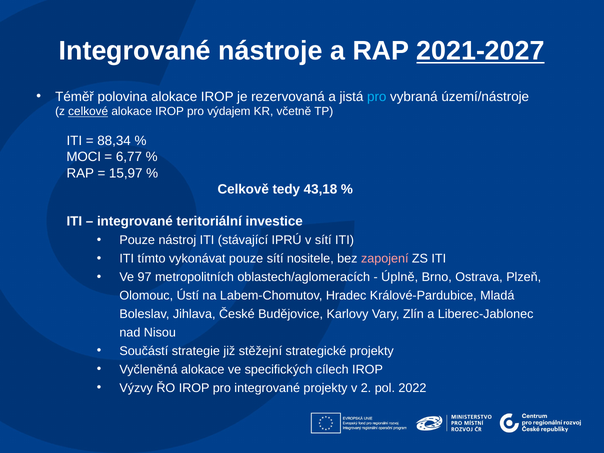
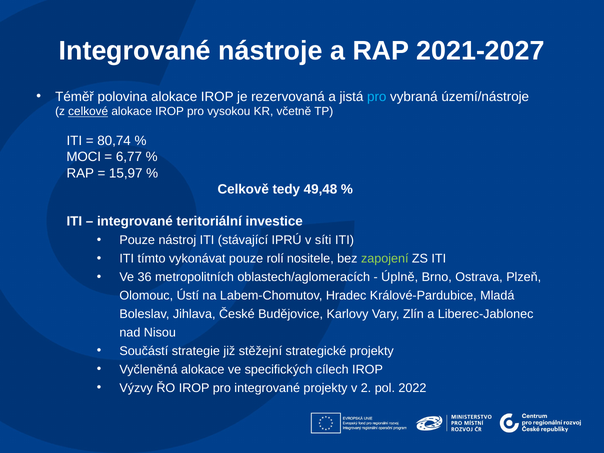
2021-2027 underline: present -> none (480, 51)
výdajem: výdajem -> vysokou (229, 112)
88,34: 88,34 -> 80,74 (114, 141)
43,18: 43,18 -> 49,48 (320, 189)
v sítí: sítí -> síti (323, 240)
pouze sítí: sítí -> rolí (275, 259)
zapojení colour: pink -> light green (385, 259)
97: 97 -> 36 (145, 277)
